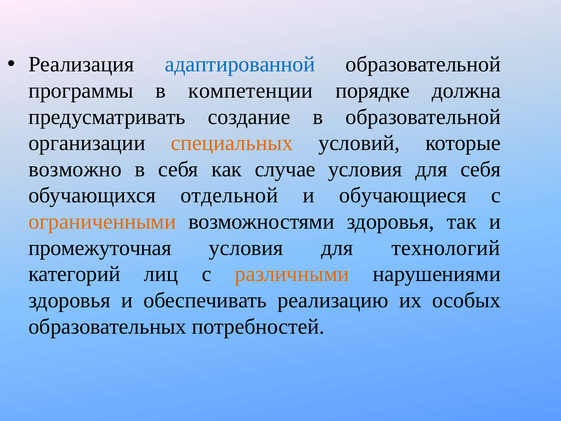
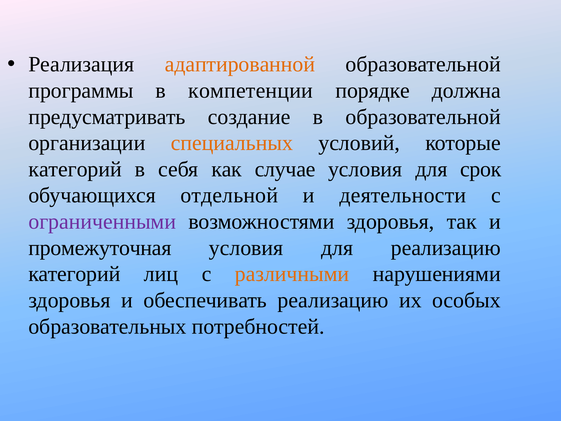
адаптированной colour: blue -> orange (240, 64)
возможно: возможно -> категорий (75, 169)
для себя: себя -> срок (481, 169)
обучающиеся: обучающиеся -> деятельности (403, 195)
ограниченными colour: orange -> purple (102, 222)
для технологий: технологий -> реализацию (446, 248)
